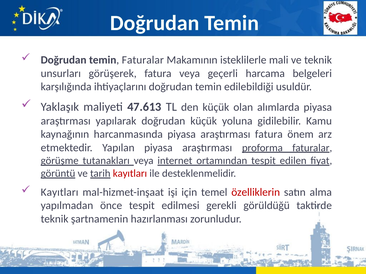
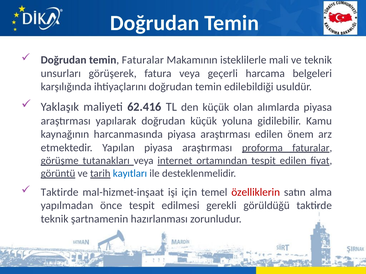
47.613: 47.613 -> 62.416 (144, 107)
araştırması fatura: fatura -> edilen (269, 134)
kayıtları colour: red -> blue (130, 174)
Kayıtları: Kayıtları -> Taktirde (60, 193)
